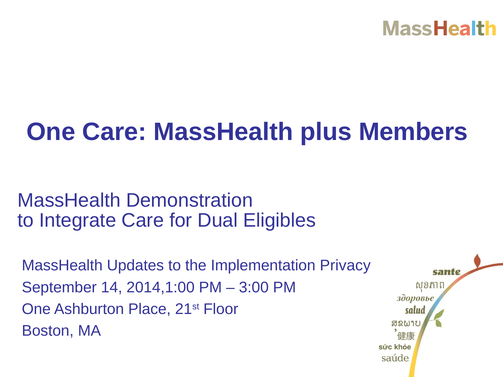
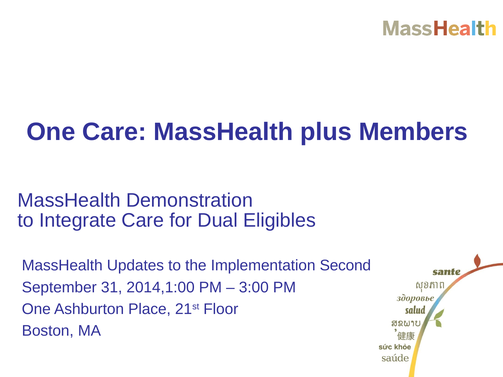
Privacy: Privacy -> Second (345, 266)
14: 14 -> 31 (112, 287)
